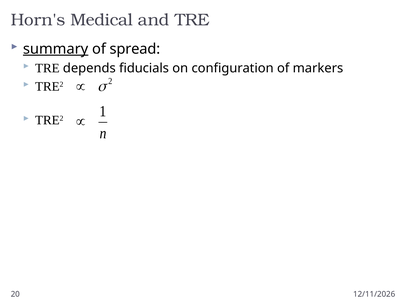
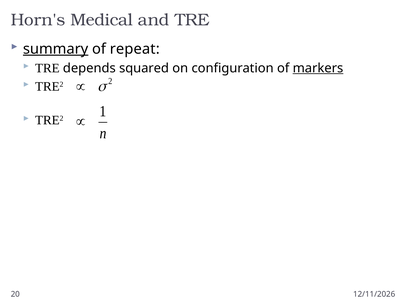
spread: spread -> repeat (135, 49)
fiducials: fiducials -> squared (144, 68)
markers underline: none -> present (318, 68)
